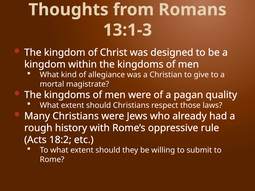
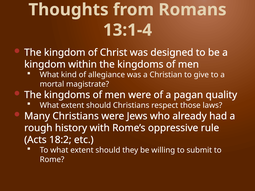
13:1-3: 13:1-3 -> 13:1-4 (127, 30)
